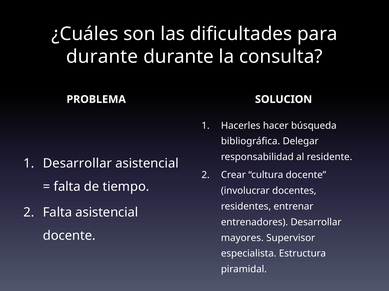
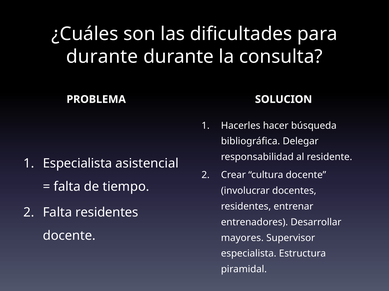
Desarrollar: Desarrollar -> Especialista (77, 164)
Falta asistencial: asistencial -> residentes (107, 213)
